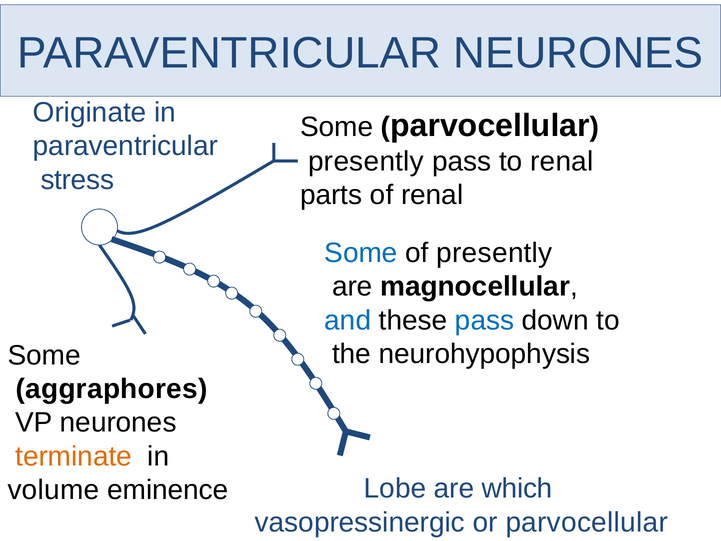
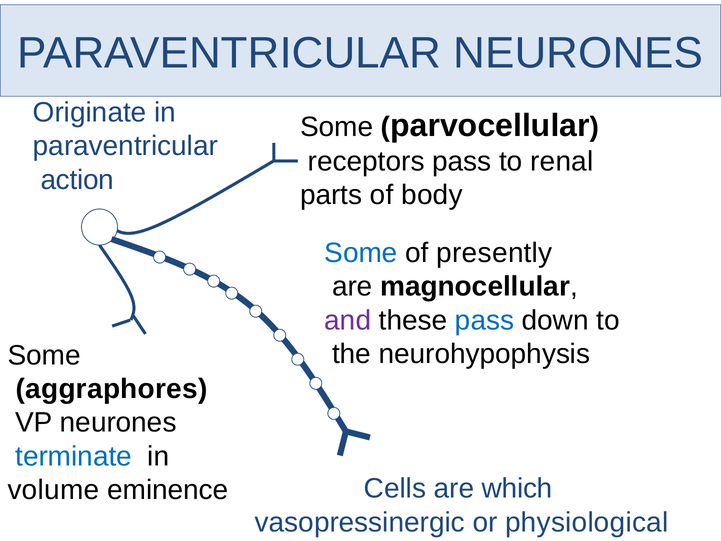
presently: presently -> receptors (366, 161)
stress: stress -> action (77, 180)
of renal: renal -> body (432, 195)
and colour: blue -> purple (348, 320)
terminate colour: orange -> blue (74, 456)
Lobe: Lobe -> Cells (395, 488)
or parvocellular: parvocellular -> physiological (587, 522)
